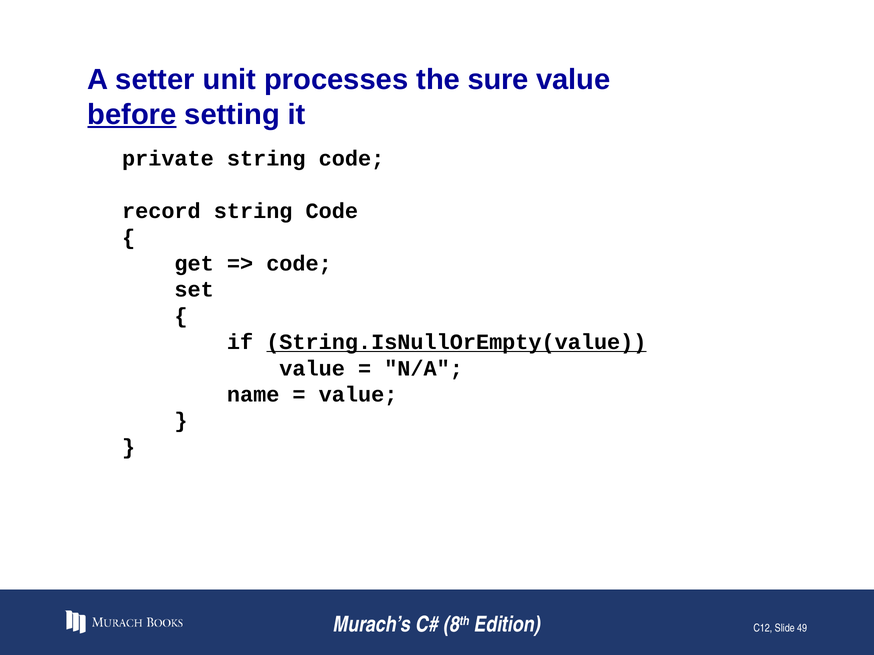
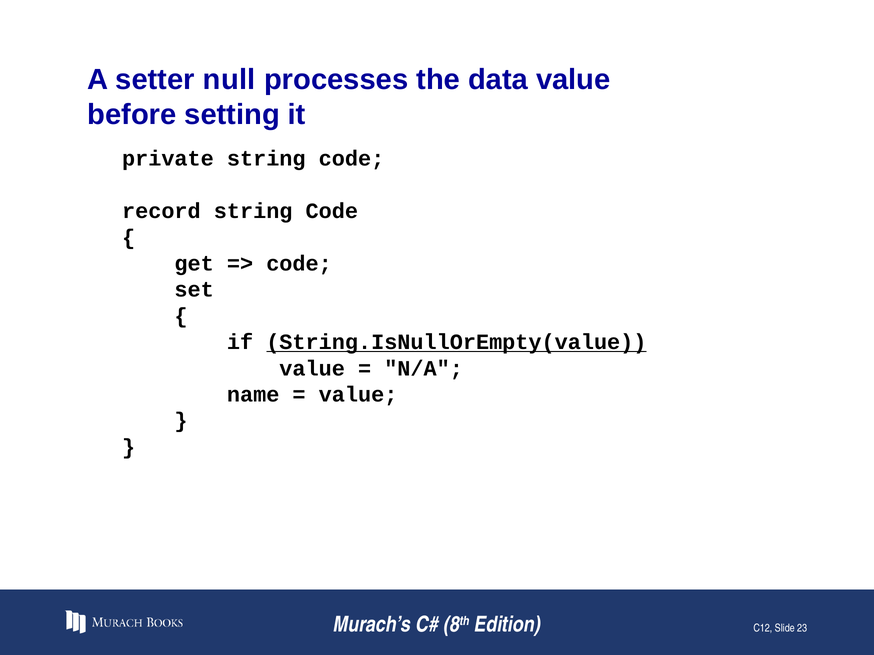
unit: unit -> null (229, 80)
sure: sure -> data (498, 80)
before underline: present -> none (132, 115)
49: 49 -> 23 (802, 629)
